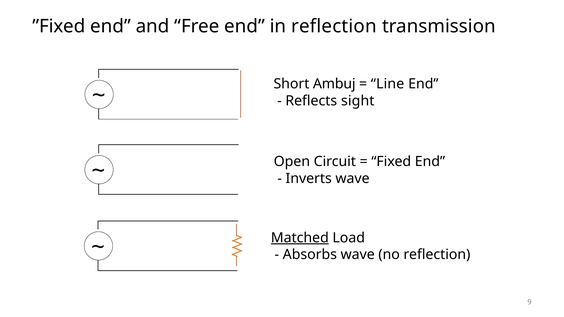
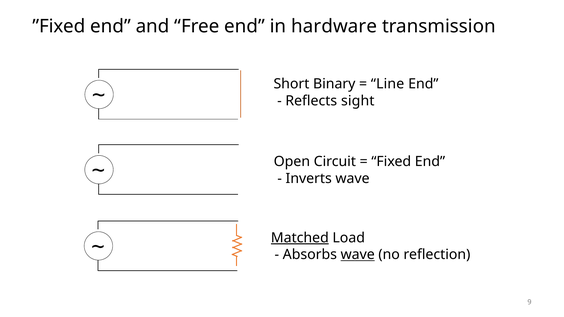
in reflection: reflection -> hardware (334, 26)
Ambuj: Ambuj -> Binary (334, 84)
wave underline: none -> present (358, 255)
